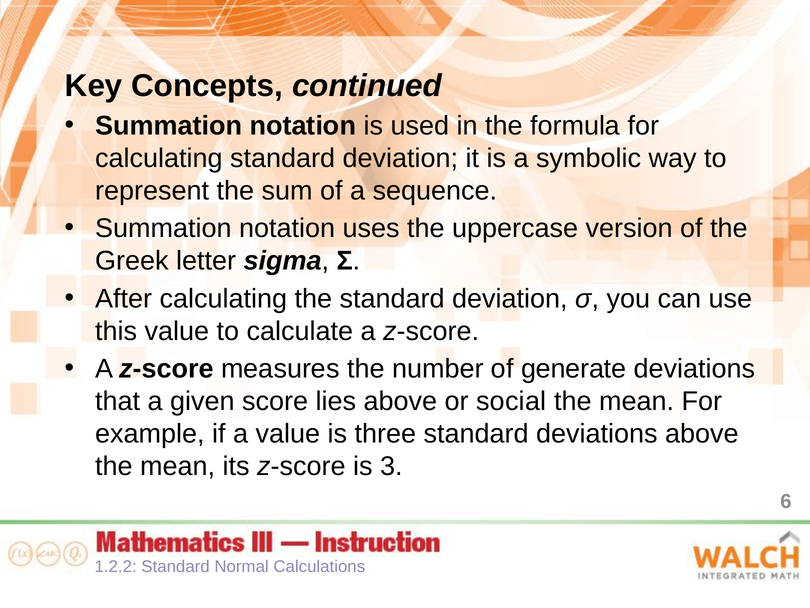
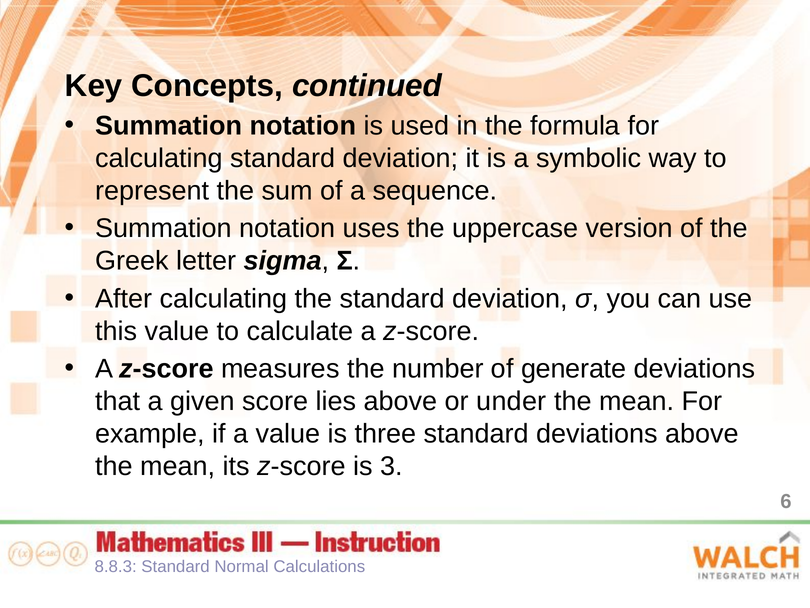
social: social -> under (511, 401)
1.2.2: 1.2.2 -> 8.8.3 (116, 566)
